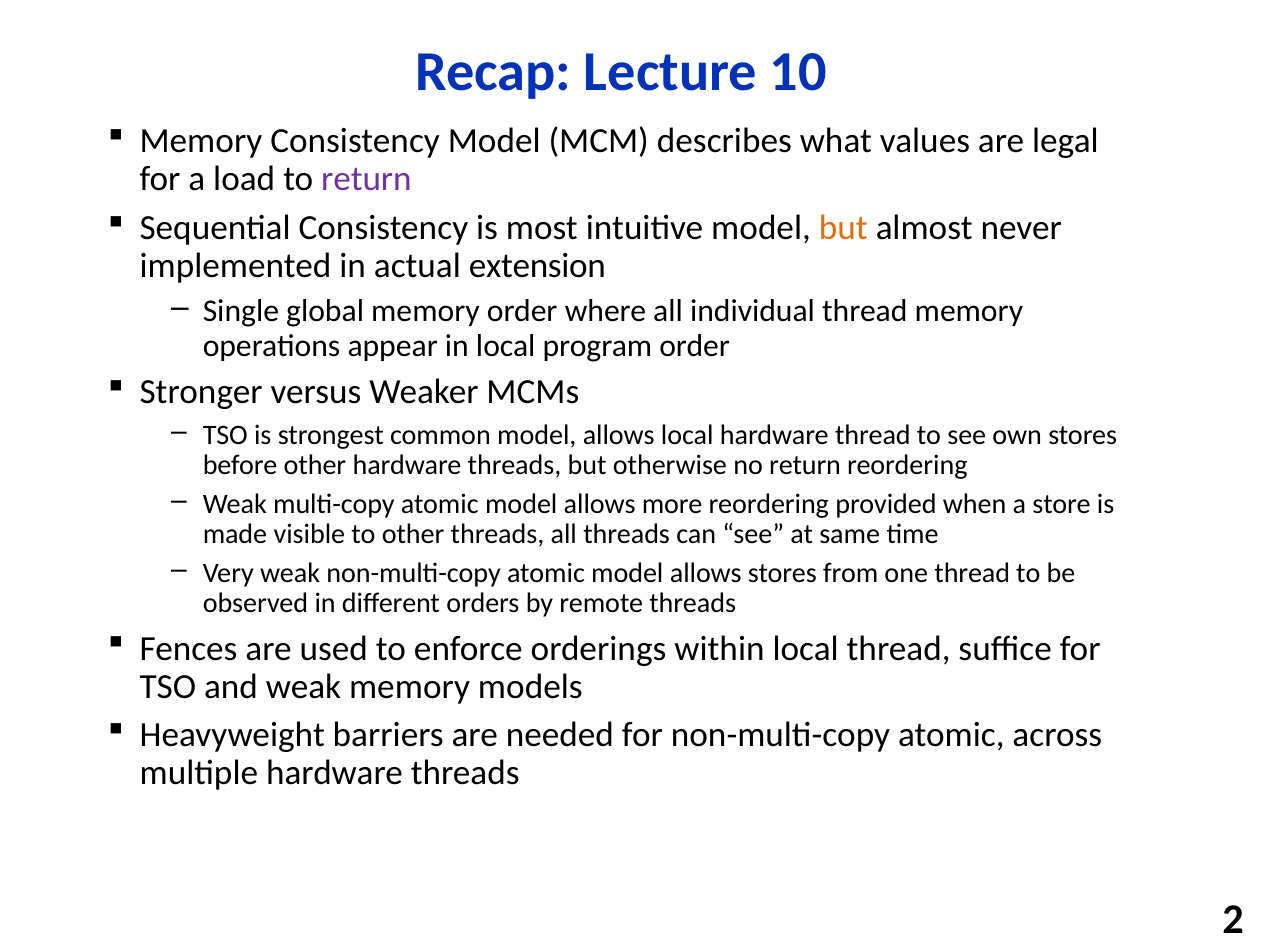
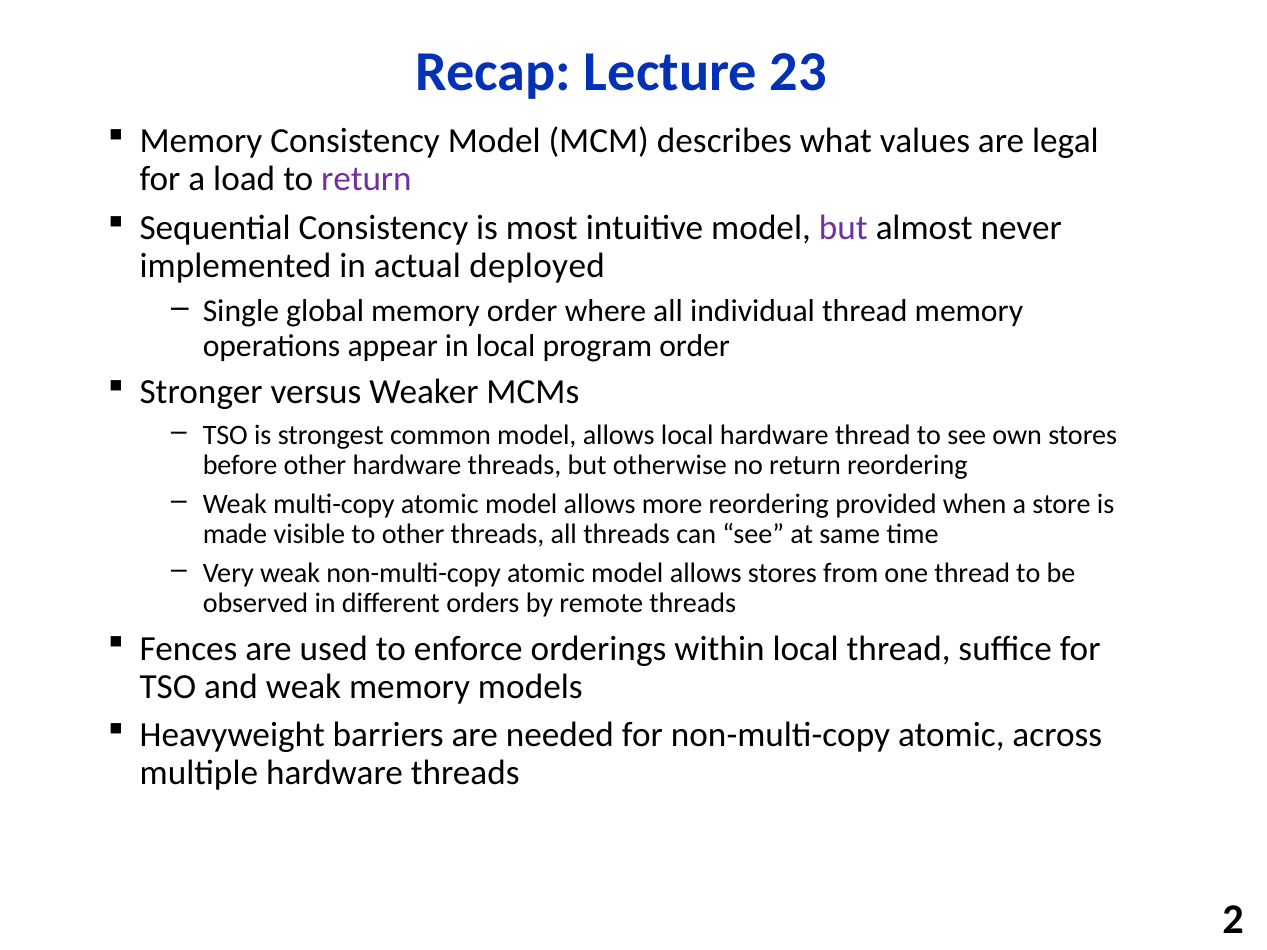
10: 10 -> 23 (798, 72)
but colour: orange -> purple (843, 228)
extension: extension -> deployed (537, 266)
